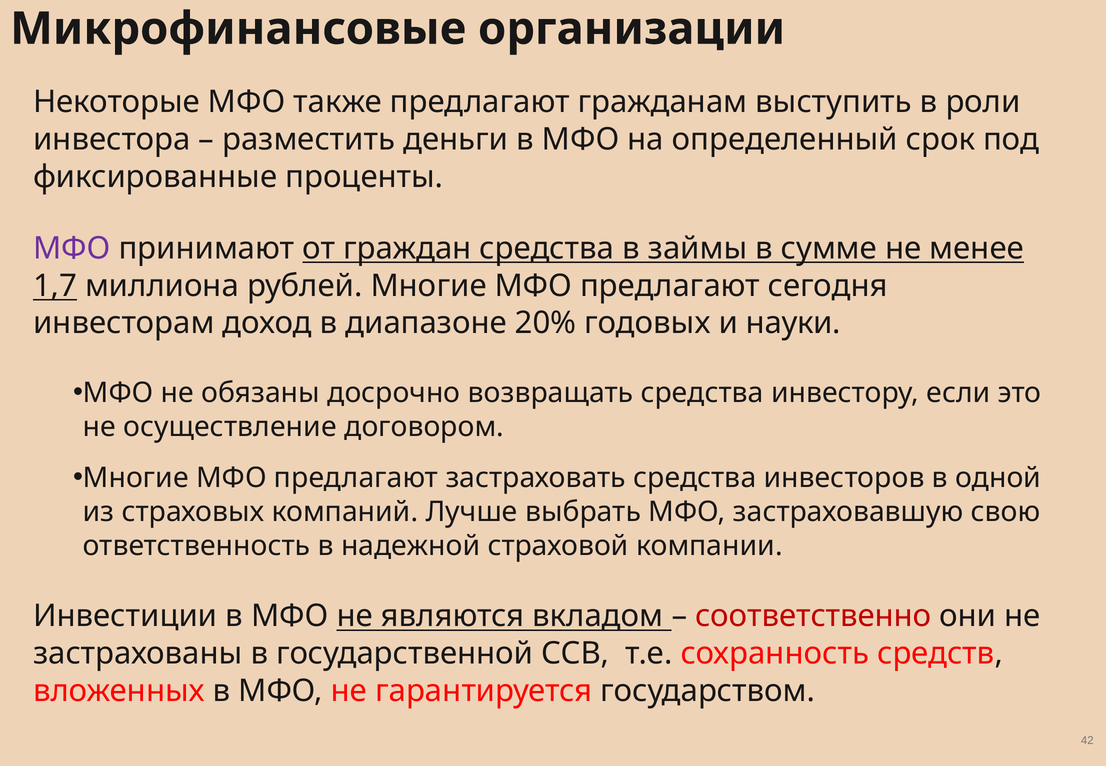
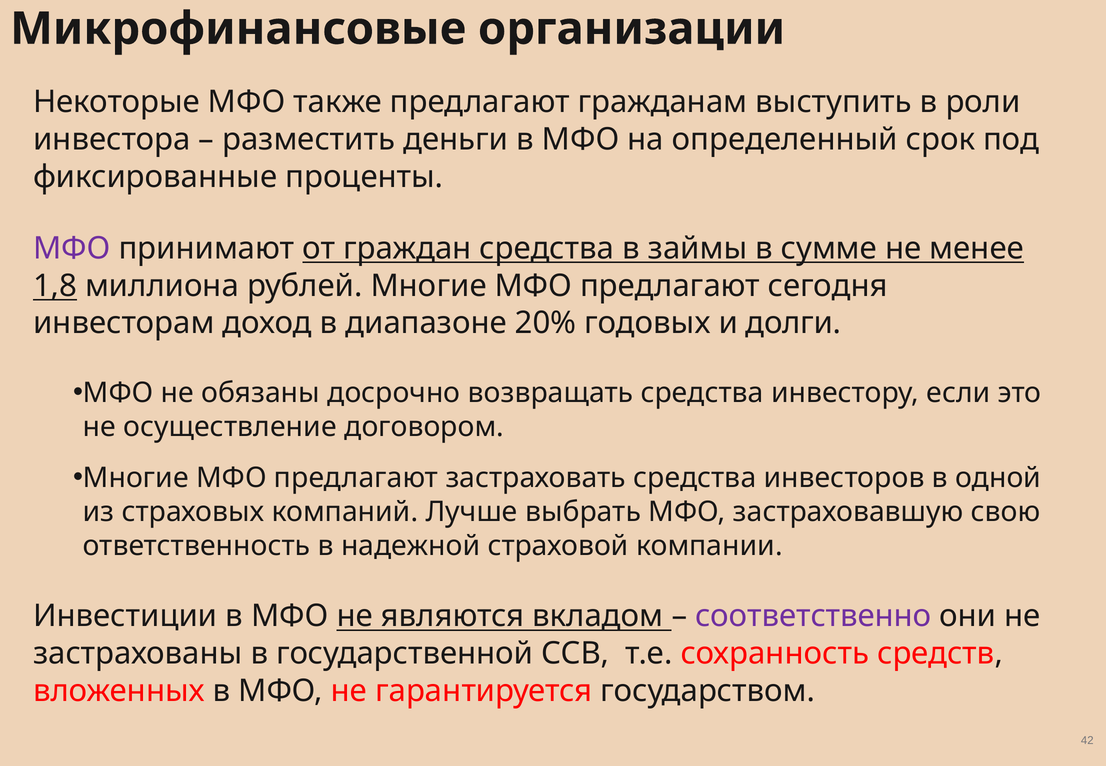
1,7: 1,7 -> 1,8 (55, 286)
науки: науки -> долги (793, 323)
соответственно colour: red -> purple (813, 616)
